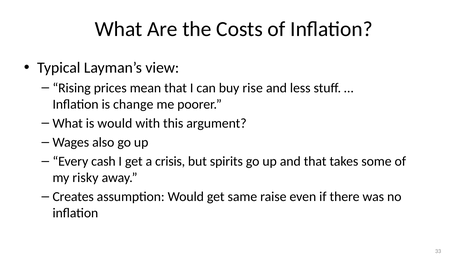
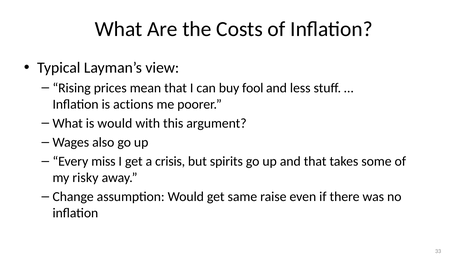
rise: rise -> fool (253, 88)
change: change -> actions (133, 104)
cash: cash -> miss (103, 162)
Creates: Creates -> Change (73, 197)
